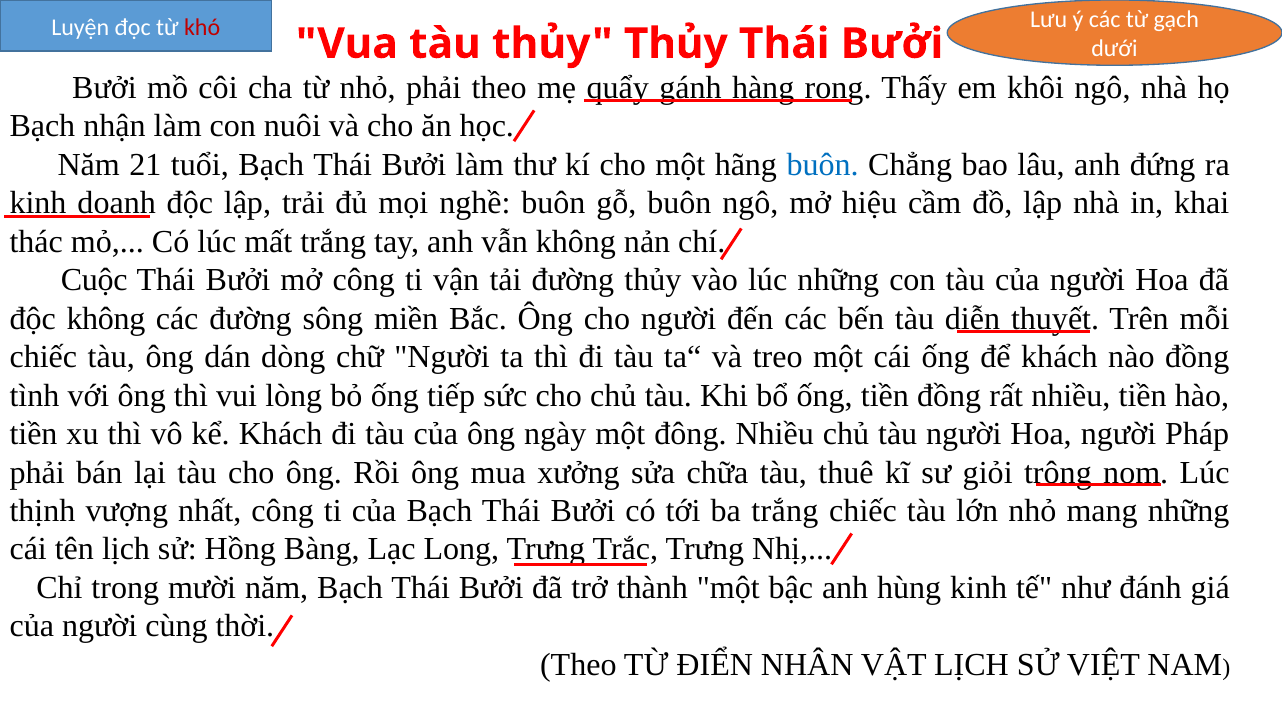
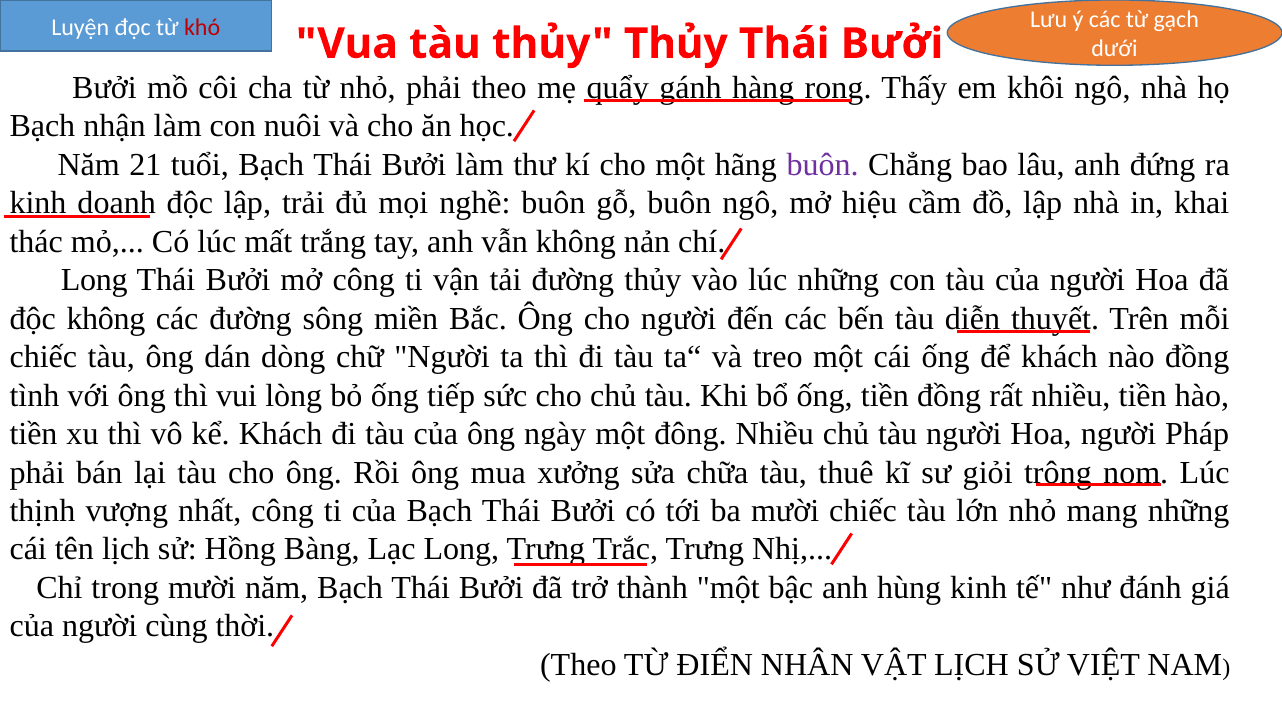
buôn colour: blue -> purple (823, 165)
Cuộc: Cuộc -> Long (94, 280)
ba trắng: trắng -> mười (785, 511)
